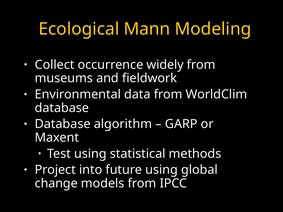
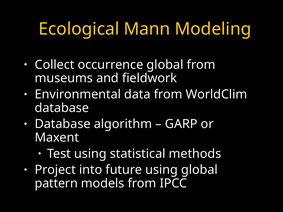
occurrence widely: widely -> global (165, 65)
change: change -> pattern (56, 184)
